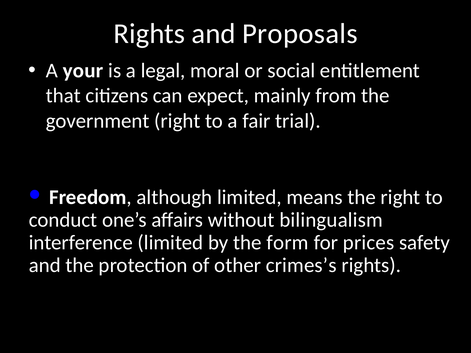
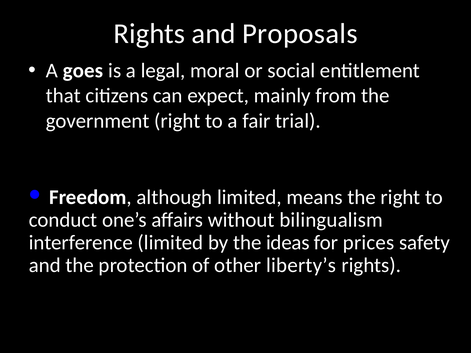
your: your -> goes (83, 71)
form: form -> ideas (288, 243)
crimes’s: crimes’s -> liberty’s (301, 265)
